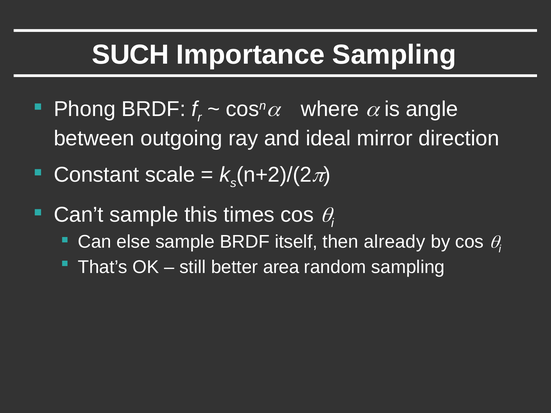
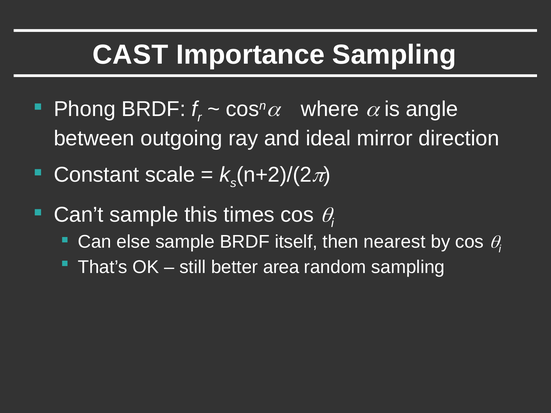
SUCH: SUCH -> CAST (130, 55)
already: already -> nearest (395, 242)
